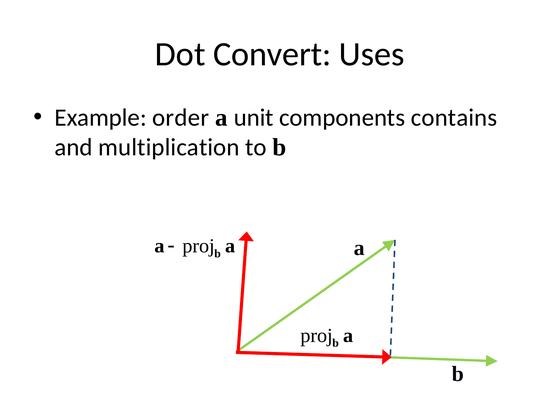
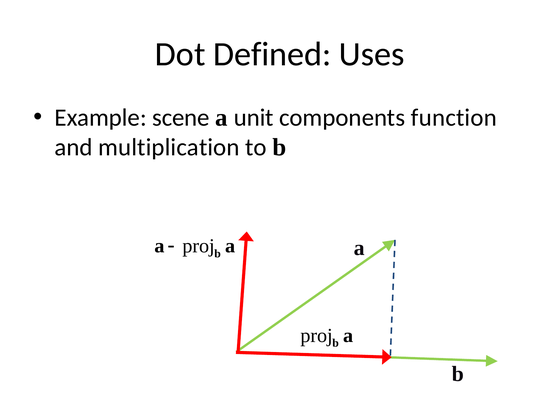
Convert: Convert -> Defined (272, 54)
order: order -> scene (181, 117)
contains: contains -> function (454, 117)
